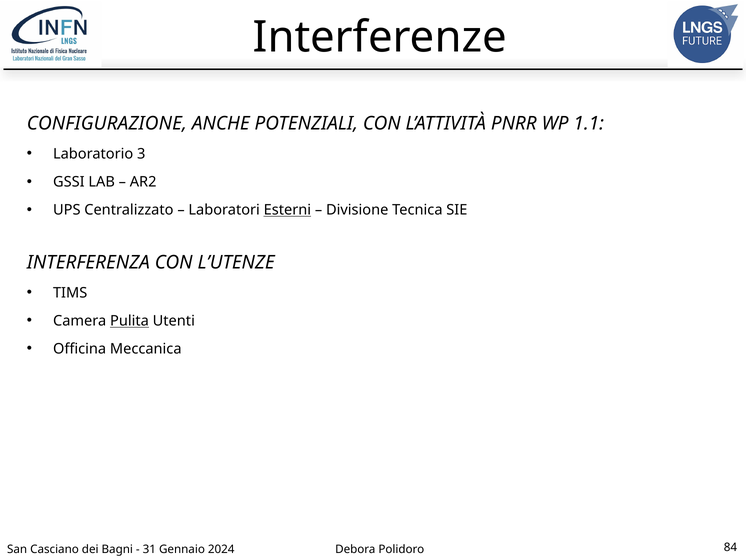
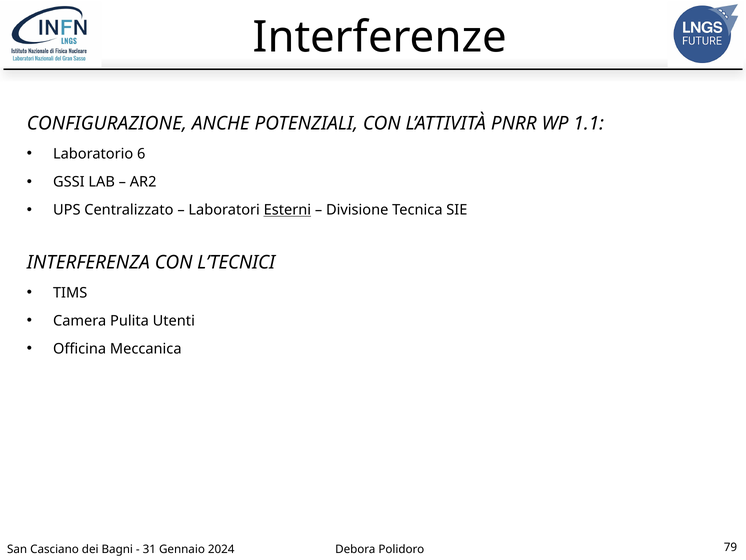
3: 3 -> 6 (141, 154)
L’UTENZE: L’UTENZE -> L’TECNICI (236, 262)
Pulita underline: present -> none (129, 321)
84: 84 -> 79 (730, 547)
